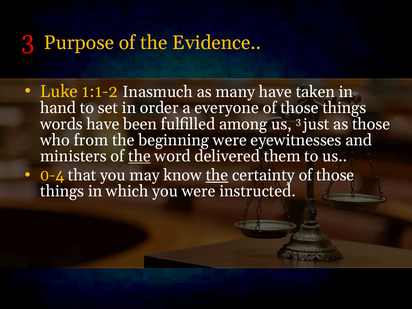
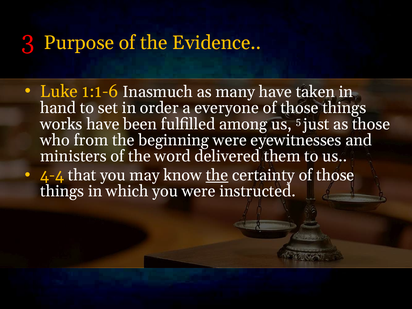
1:1-2: 1:1-2 -> 1:1-6 (100, 91)
words: words -> works (61, 124)
us 3: 3 -> 5 (298, 122)
the underline: present -> none (140, 156)
0-4: 0-4 -> 4-4 (52, 175)
